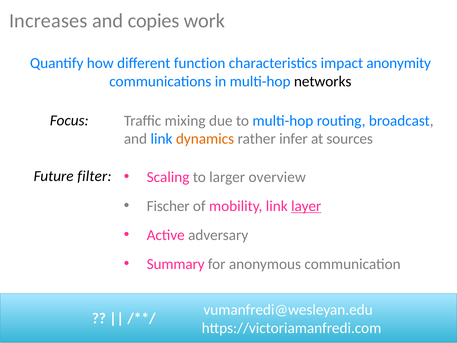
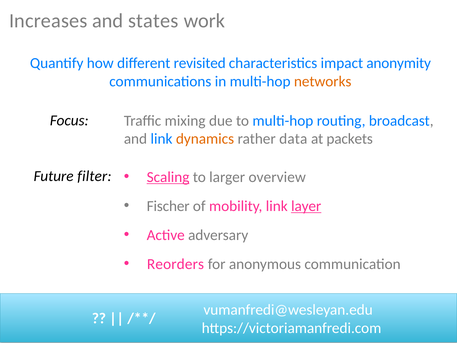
copies: copies -> states (153, 21)
function: function -> revisited (200, 63)
networks colour: black -> orange (323, 81)
infer: infer -> data (293, 139)
sources: sources -> packets (350, 139)
Scaling underline: none -> present (168, 177)
Summary: Summary -> Reorders (175, 264)
